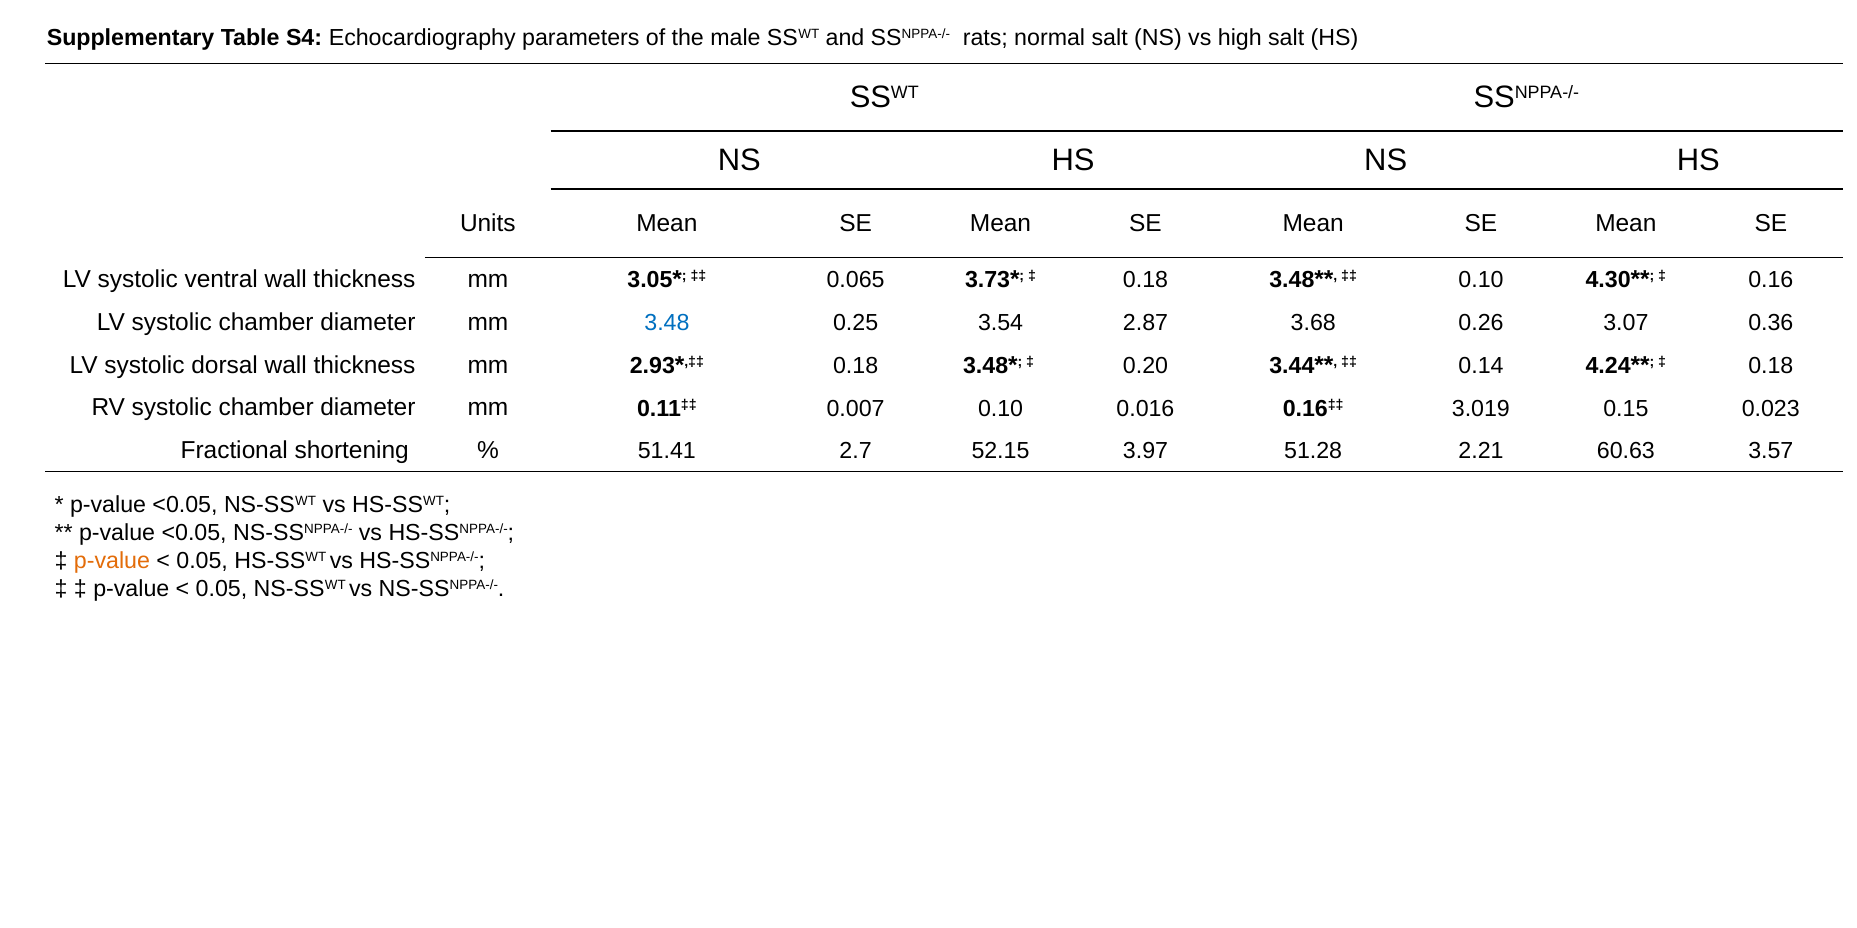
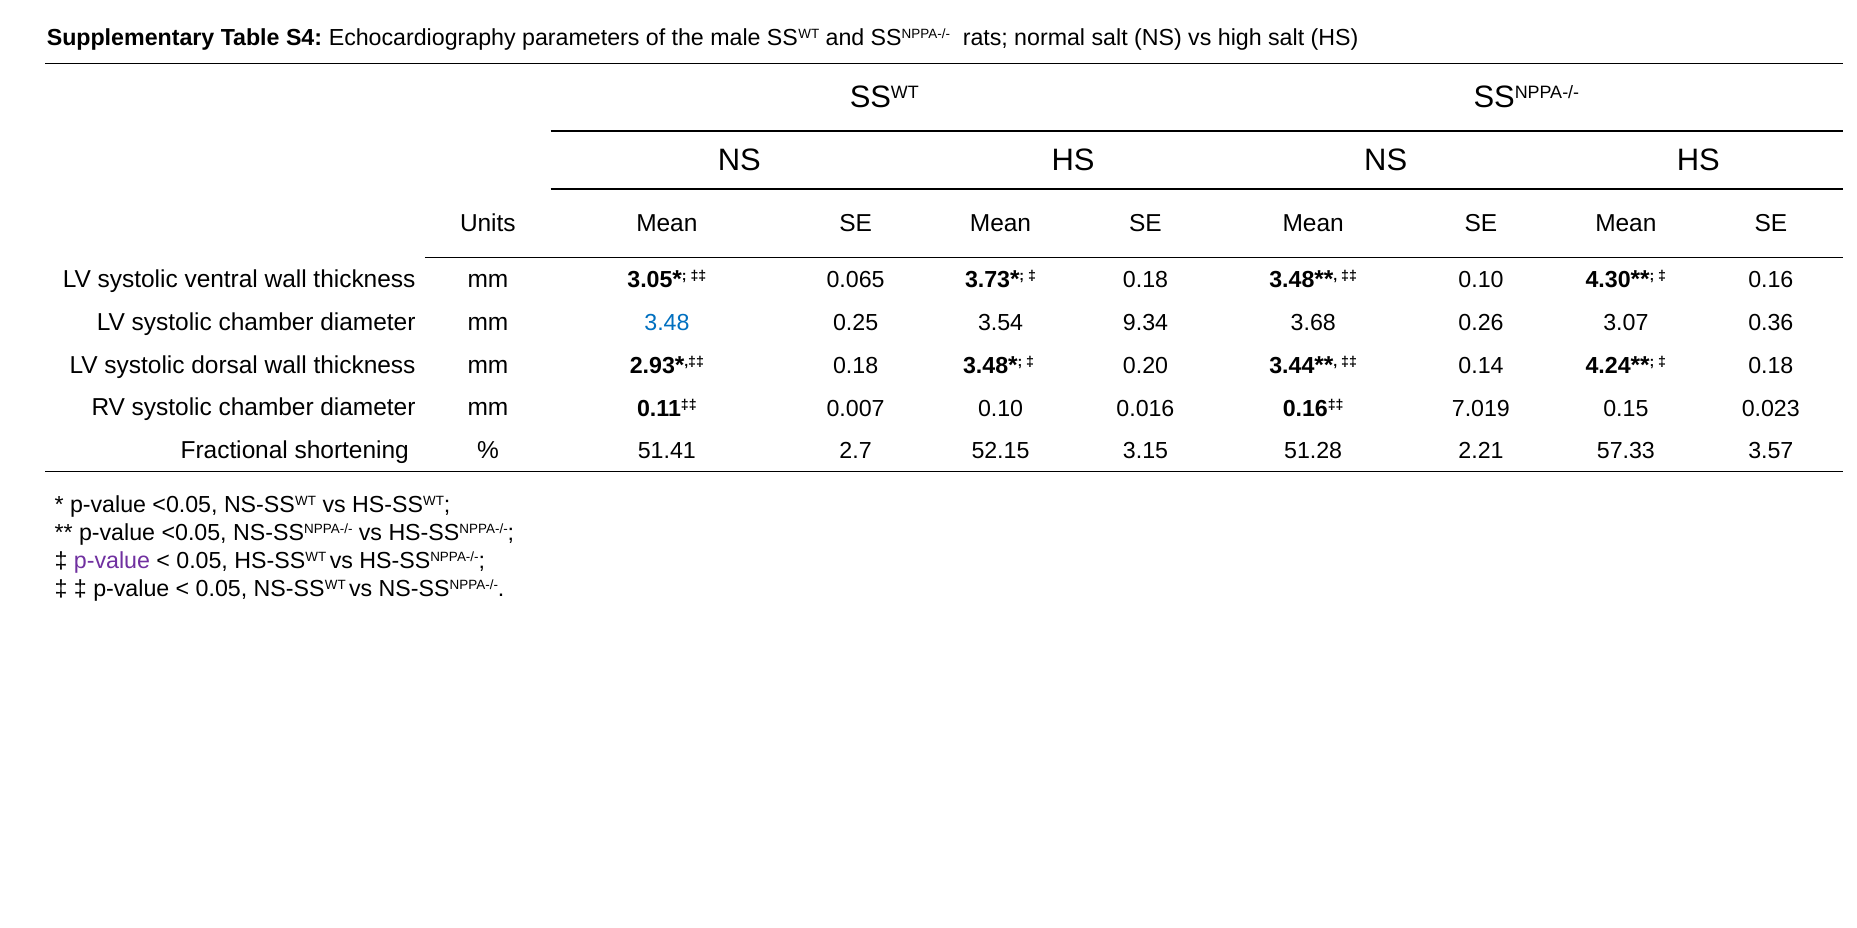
2.87: 2.87 -> 9.34 (1146, 323)
3.019: 3.019 -> 7.019 (1481, 409)
3.97: 3.97 -> 3.15 (1146, 451)
60.63: 60.63 -> 57.33 (1626, 451)
p-value colour: orange -> purple (112, 561)
